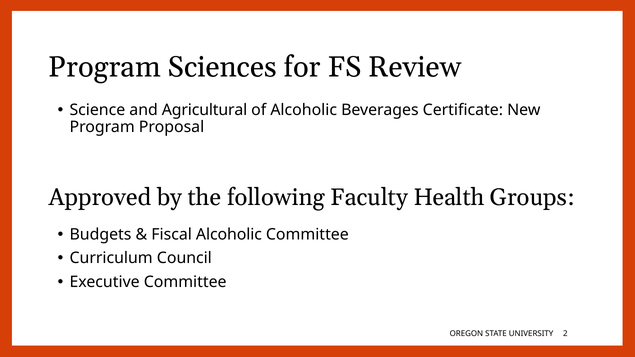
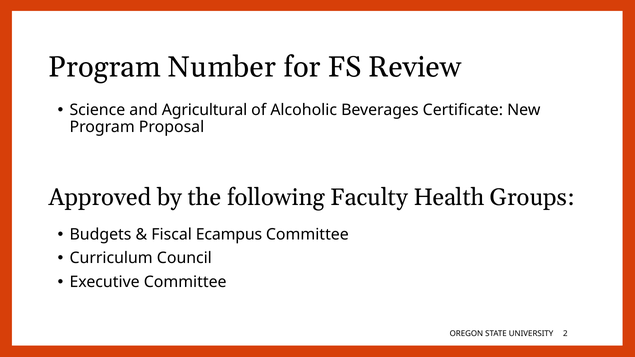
Sciences: Sciences -> Number (222, 67)
Fiscal Alcoholic: Alcoholic -> Ecampus (229, 235)
